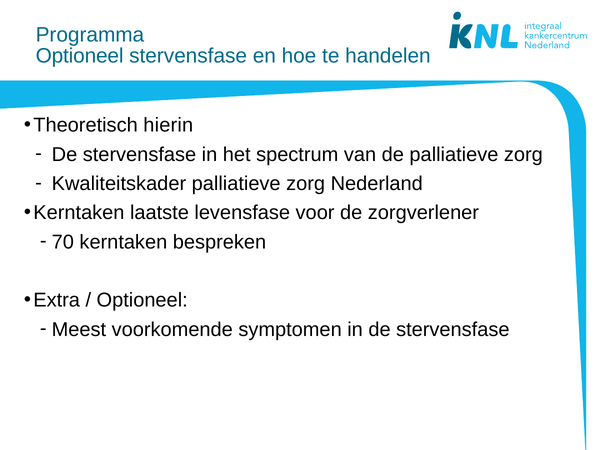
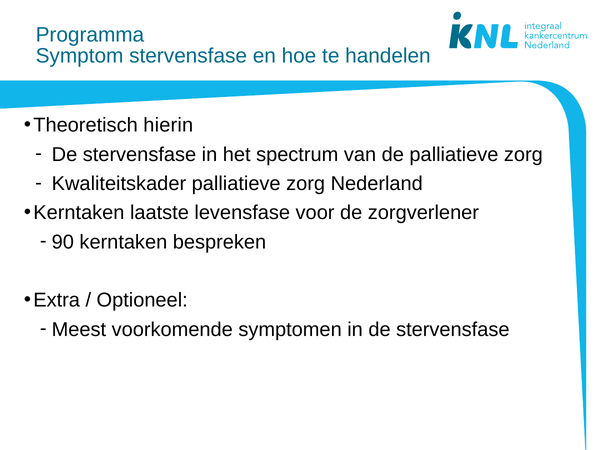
Optioneel: Optioneel -> Symptom (80, 56)
70: 70 -> 90 (63, 242)
